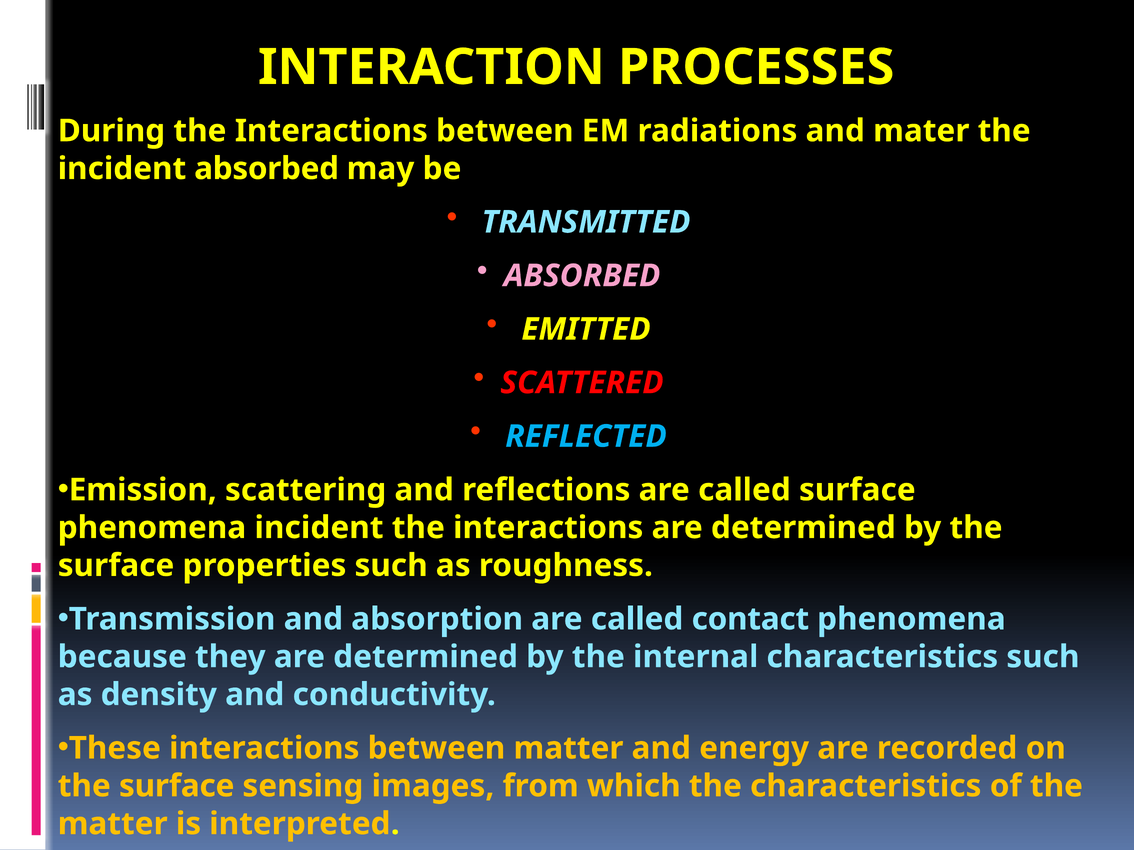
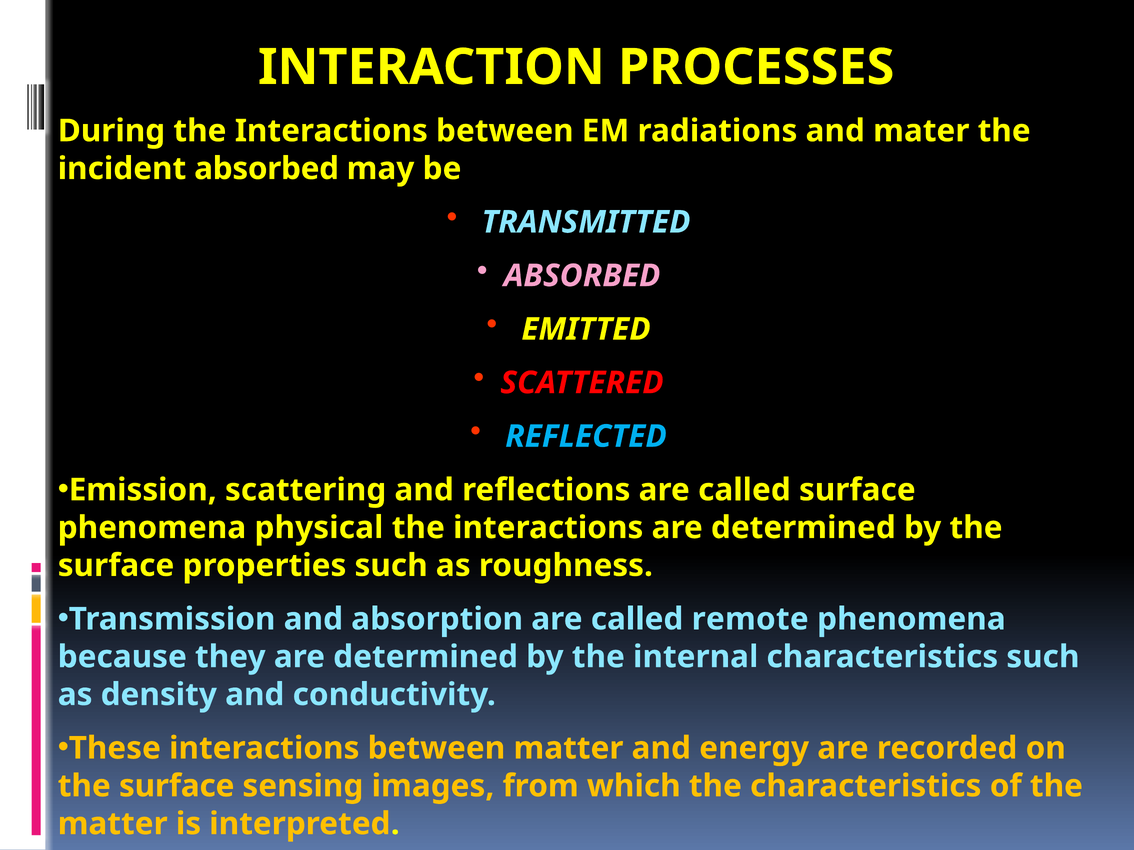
phenomena incident: incident -> physical (319, 528)
contact: contact -> remote (750, 619)
